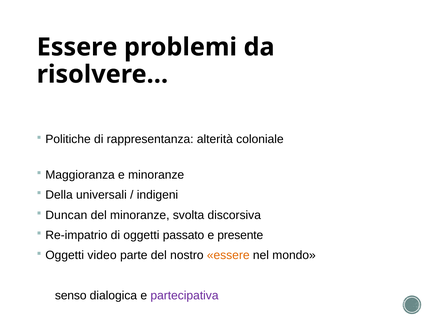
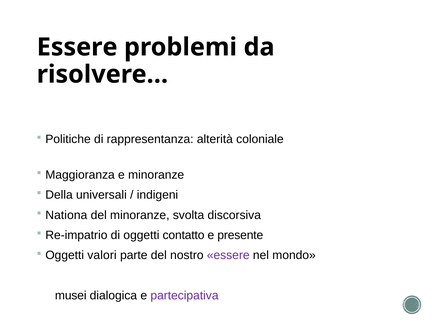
Duncan: Duncan -> Nationa (66, 215)
passato: passato -> contatto (184, 235)
video: video -> valori (102, 255)
essere colour: orange -> purple (228, 255)
senso: senso -> musei (71, 296)
